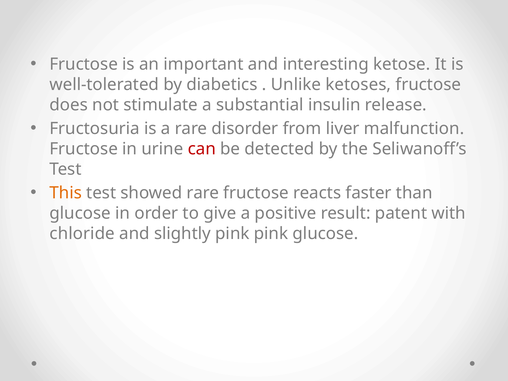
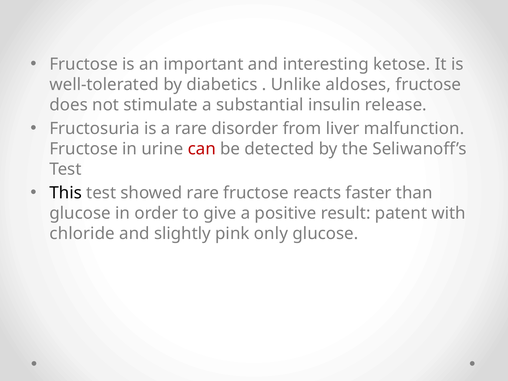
ketoses: ketoses -> aldoses (358, 85)
This colour: orange -> black (66, 193)
pink pink: pink -> only (271, 234)
